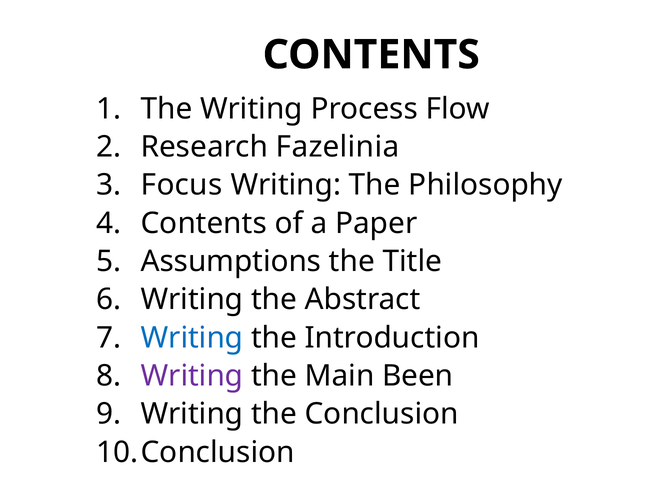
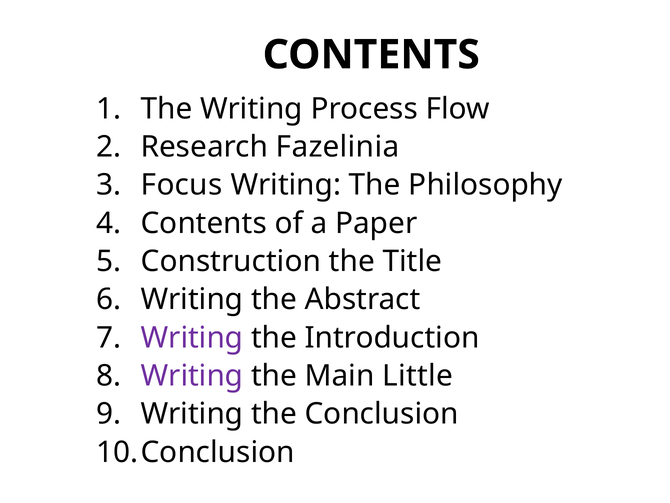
Assumptions: Assumptions -> Construction (231, 261)
Writing colour: blue -> purple (192, 337)
Been: Been -> Little (418, 376)
